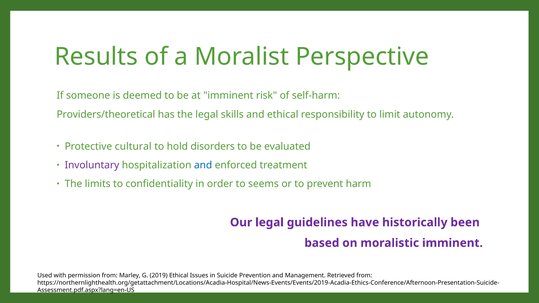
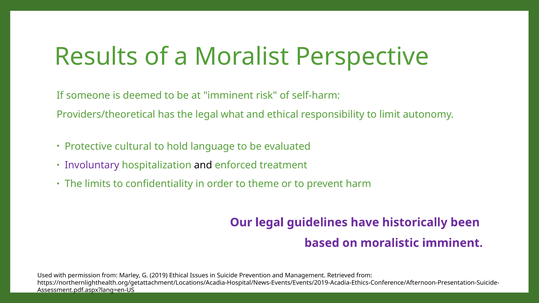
skills: skills -> what (232, 114)
disorders: disorders -> language (213, 147)
and colour: blue -> black (203, 165)
seems: seems -> theme (264, 184)
